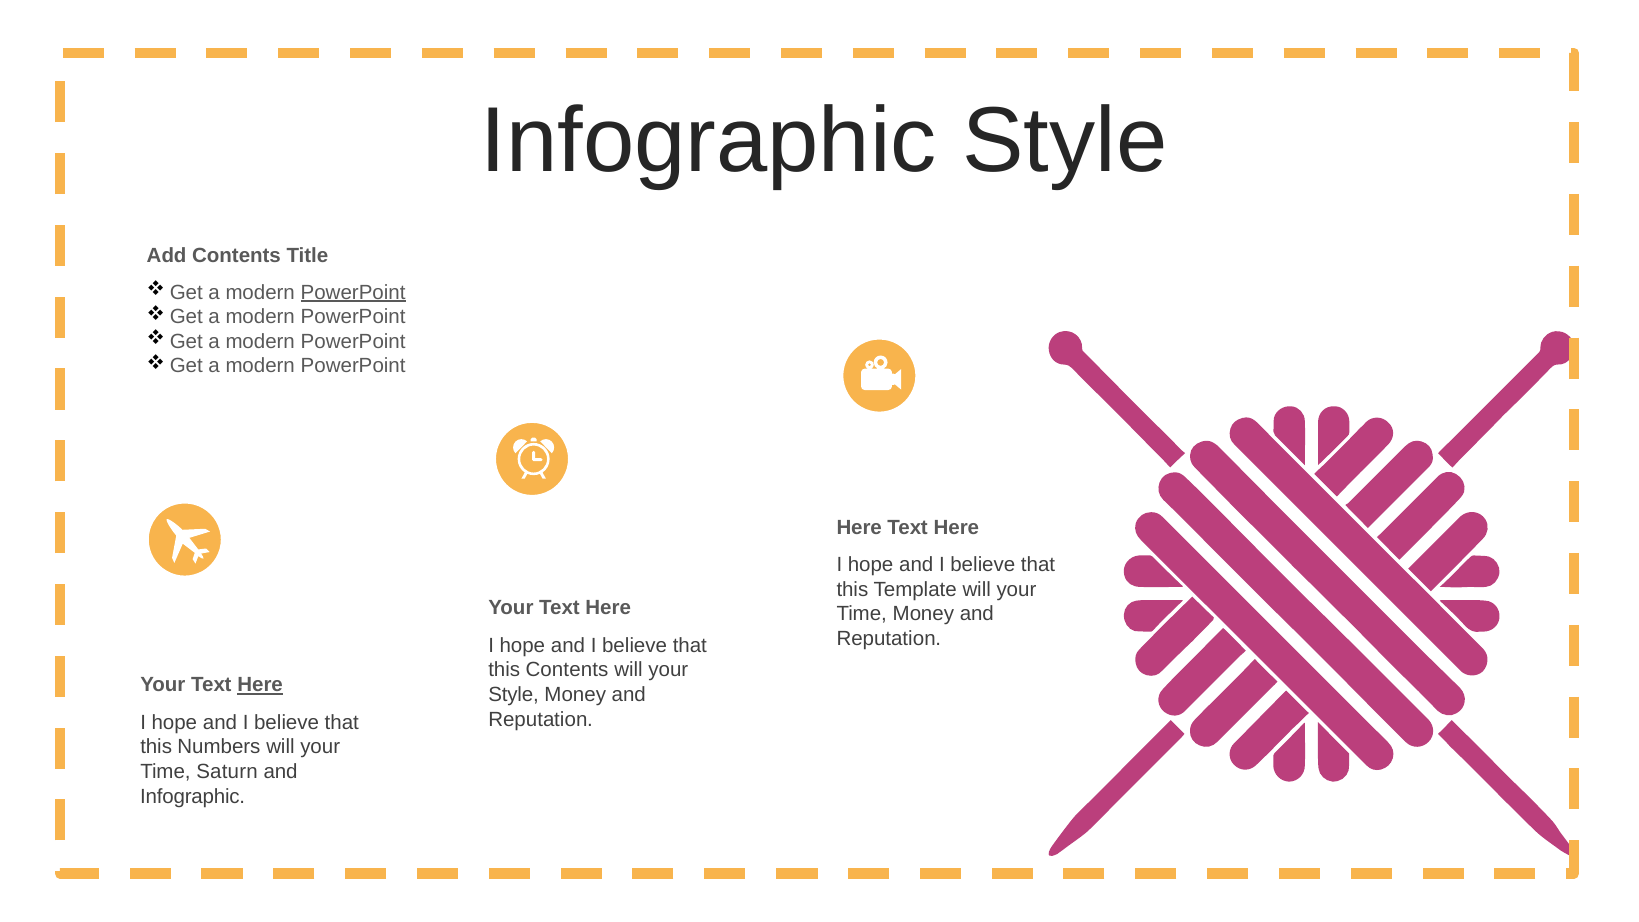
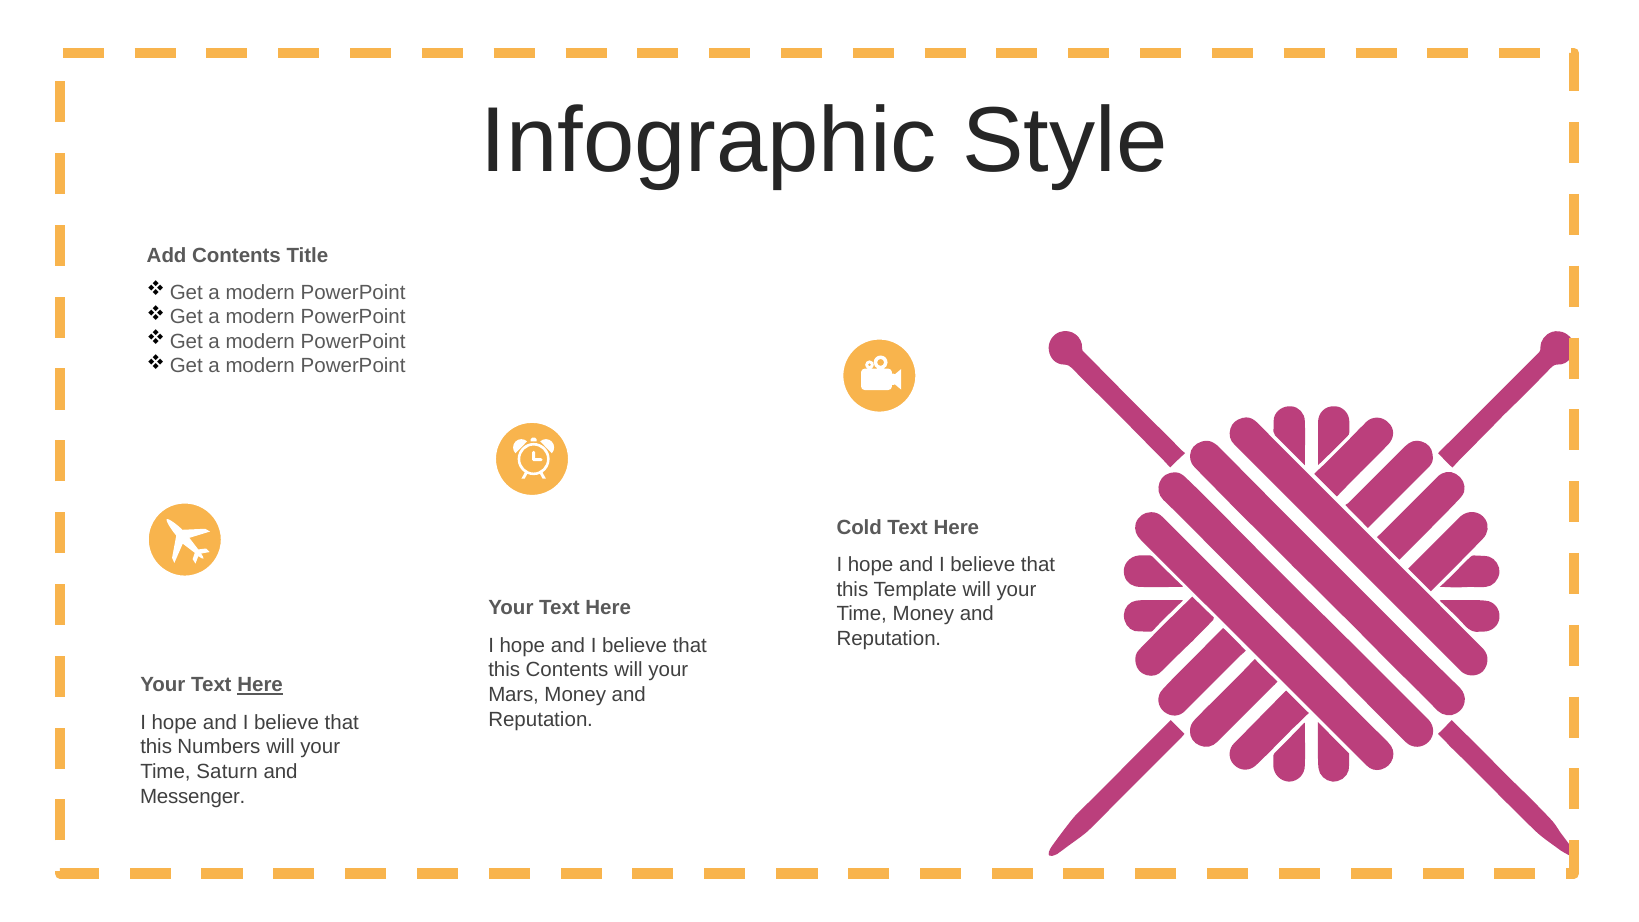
PowerPoint underline: present -> none (353, 292)
Here: Here -> Cold (859, 528)
Style: Style -> Mars (514, 695)
Infographic: Infographic -> Messenger (193, 796)
